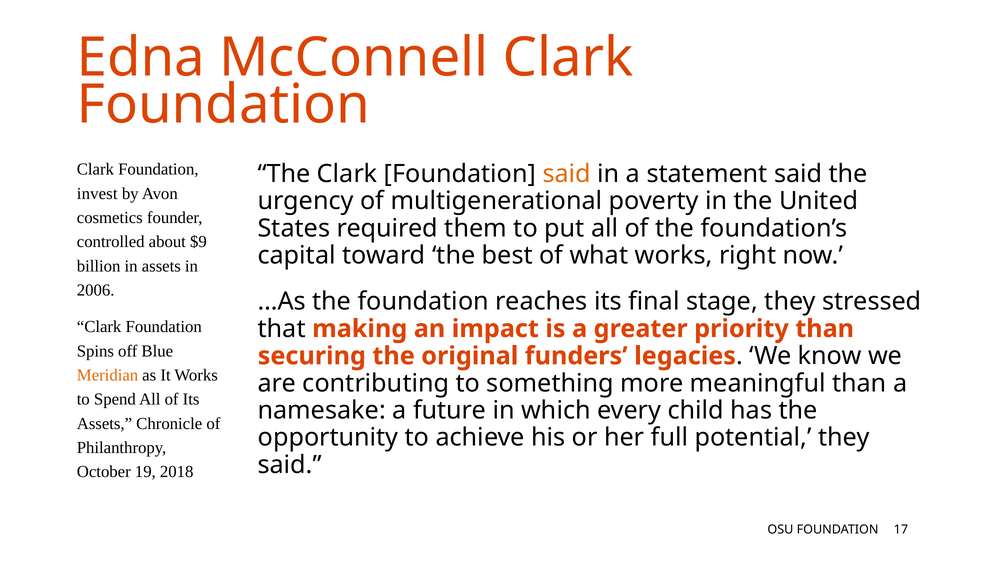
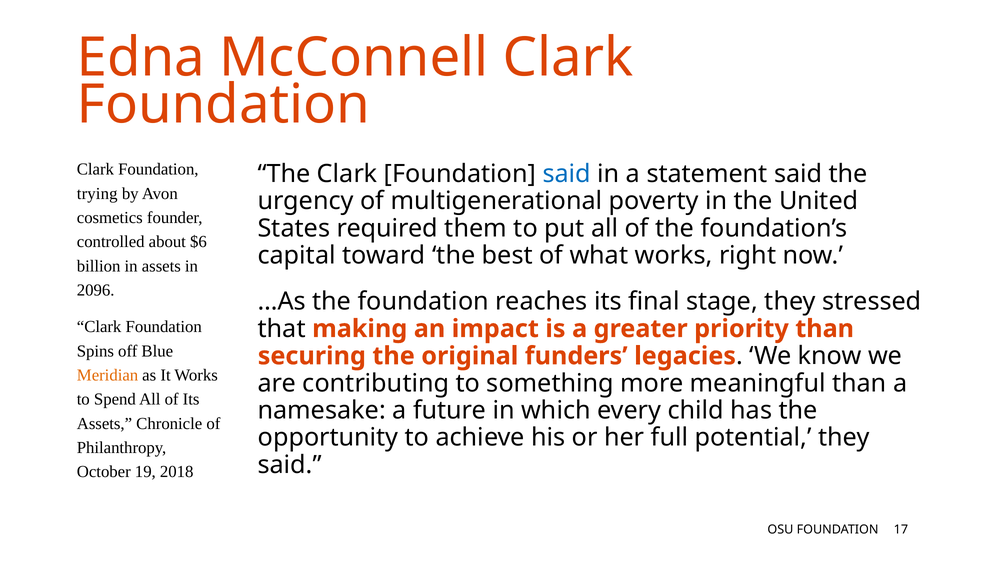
said colour: orange -> blue (567, 174)
invest: invest -> trying (97, 193)
$9: $9 -> $6 (198, 242)
2006: 2006 -> 2096 (96, 290)
